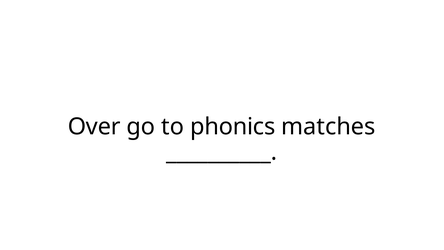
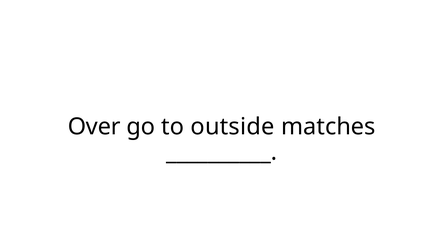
phonics: phonics -> outside (233, 126)
